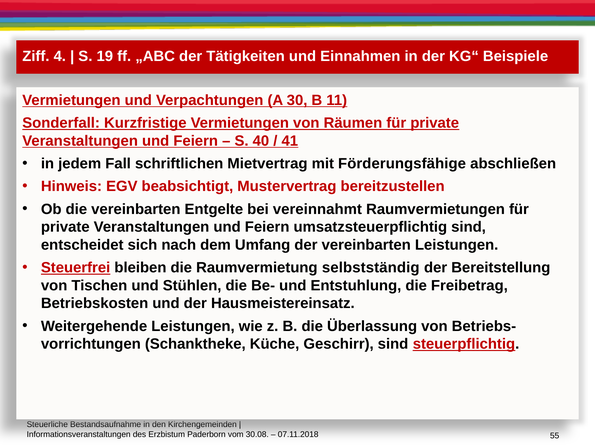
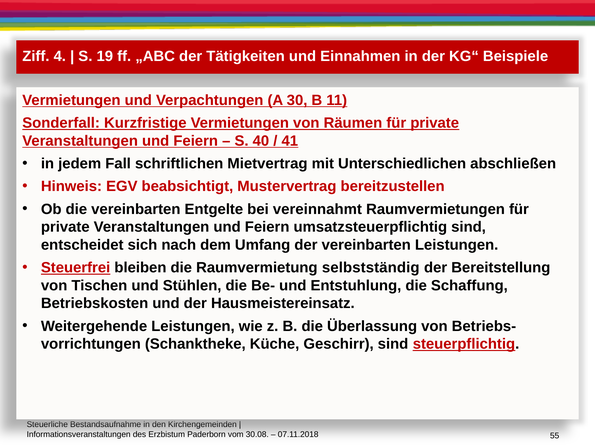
Förderungsfähige: Förderungsfähige -> Unterschiedlichen (402, 164)
Freibetrag: Freibetrag -> Schaffung (469, 286)
